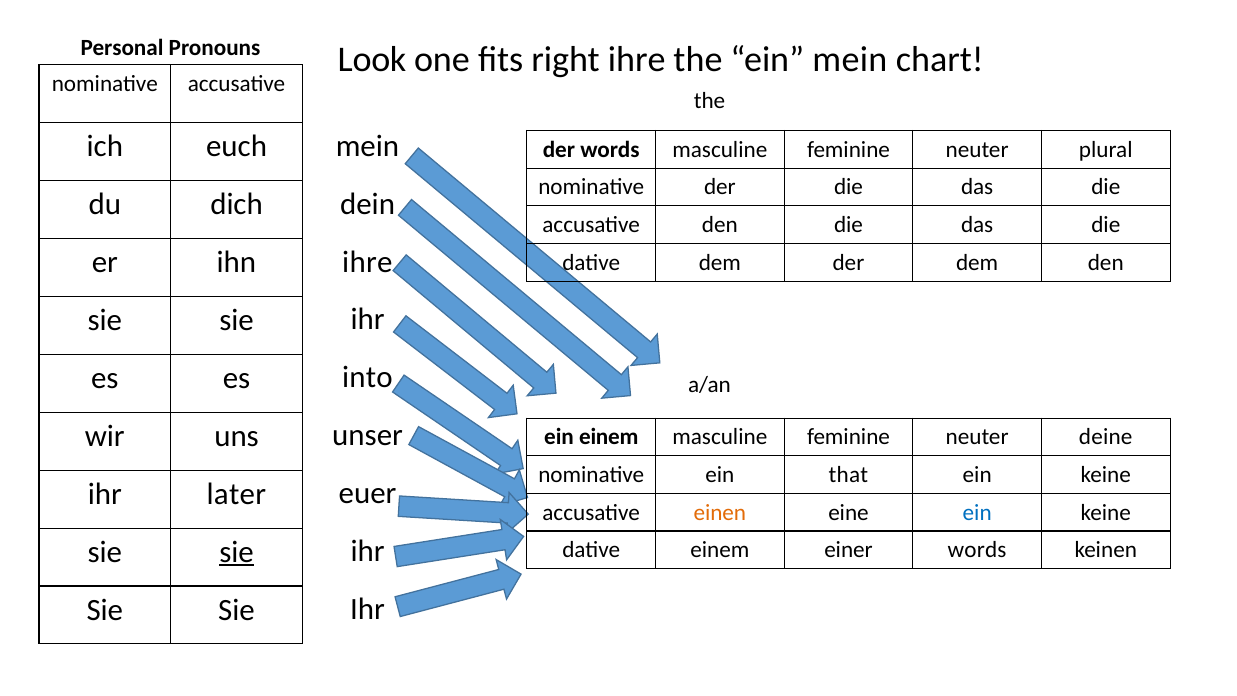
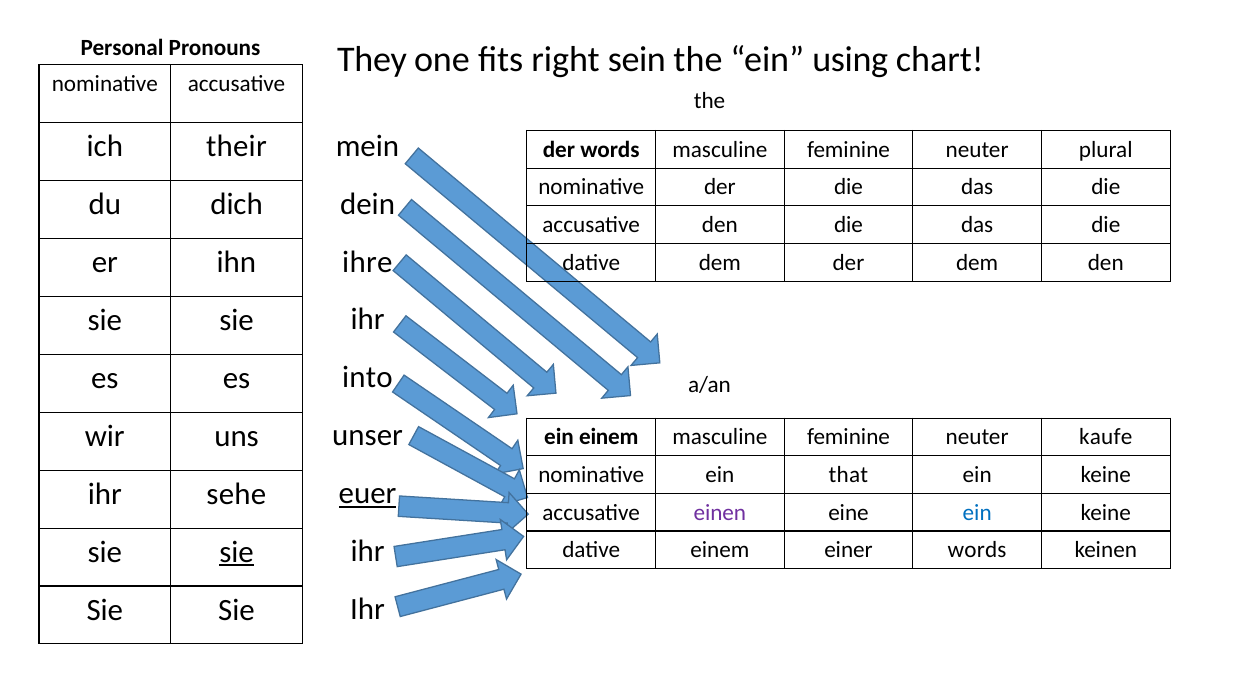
Look: Look -> They (372, 59)
right ihre: ihre -> sein (637, 59)
ein mein: mein -> using (850, 59)
euch: euch -> their (236, 147)
deine: deine -> kaufe (1106, 437)
euer underline: none -> present (368, 494)
later: later -> sehe (236, 494)
einen colour: orange -> purple (720, 512)
